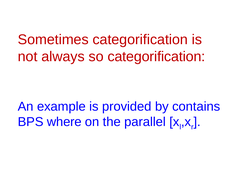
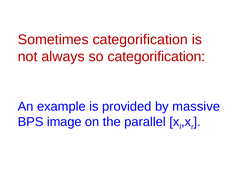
contains: contains -> massive (196, 106)
where: where -> image (64, 122)
